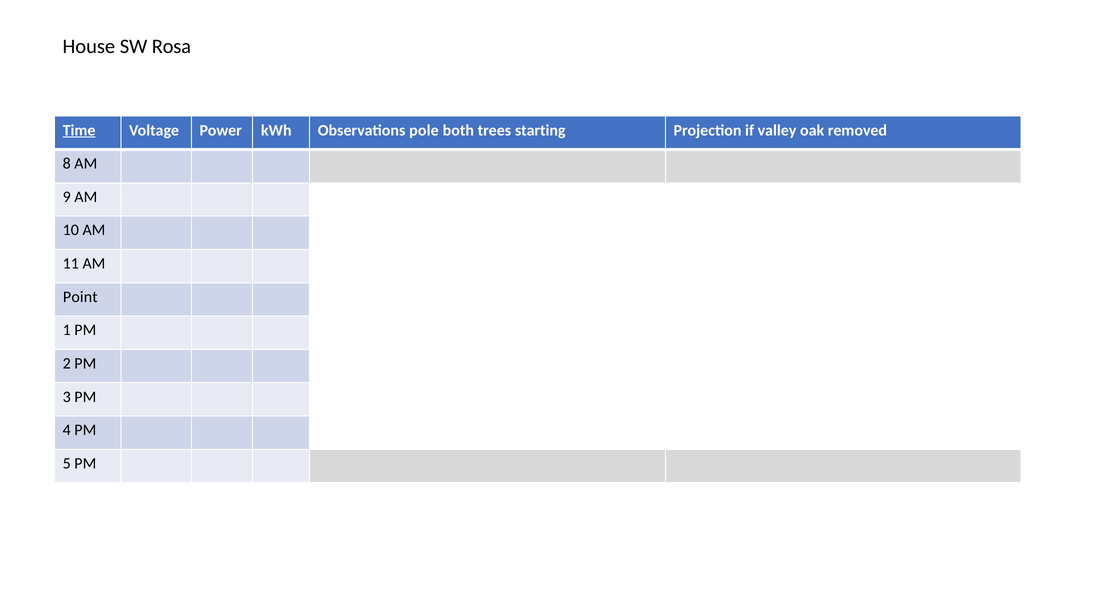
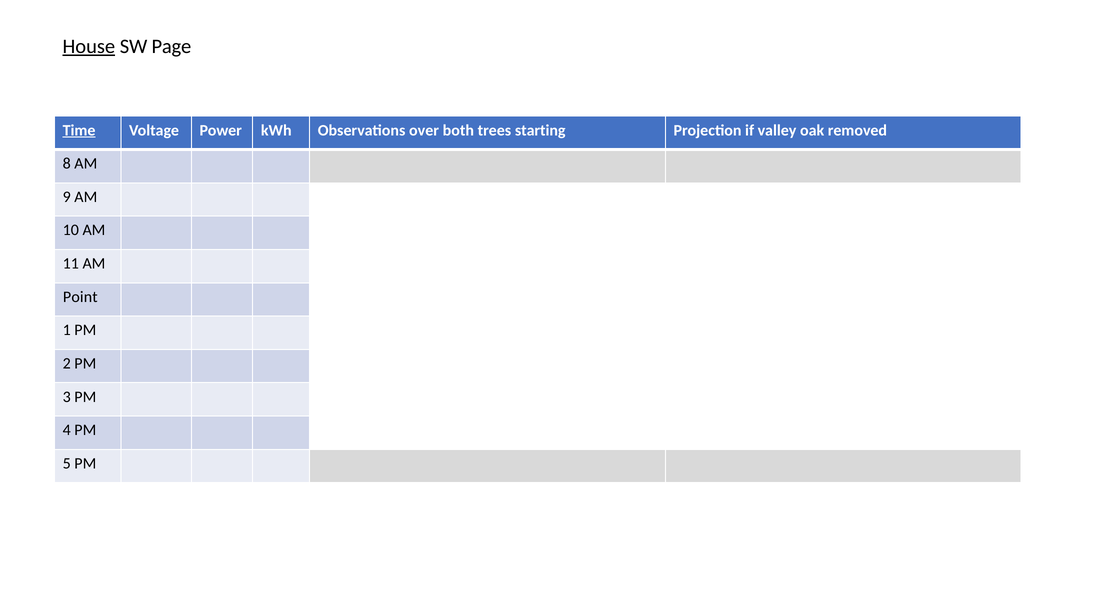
House underline: none -> present (89, 47)
Rosa: Rosa -> Page (171, 47)
pole: pole -> over (424, 130)
